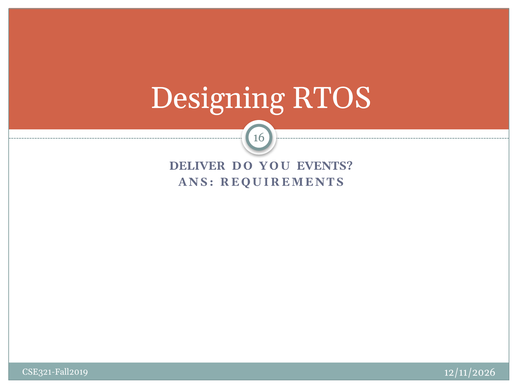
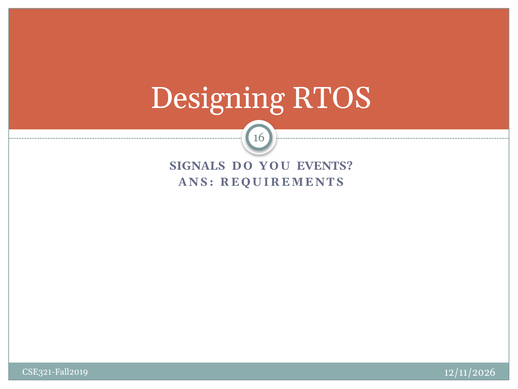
DELIVER: DELIVER -> SIGNALS (197, 166)
